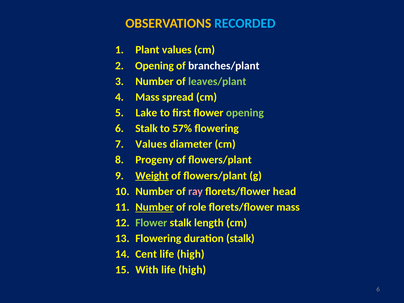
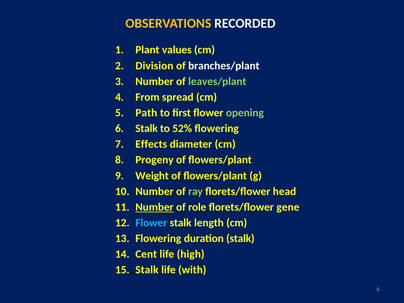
RECORDED colour: light blue -> white (245, 23)
Opening: Opening -> Division (154, 66)
Mass: Mass -> From (147, 97)
Lake: Lake -> Path (146, 113)
57%: 57% -> 52% (182, 129)
Values: Values -> Effects (151, 144)
Weight underline: present -> none (152, 176)
ray colour: pink -> light green (195, 191)
florets/flower mass: mass -> gene (288, 207)
Flower colour: light green -> light blue (151, 223)
With: With -> Stalk (147, 270)
high: high -> with (192, 270)
